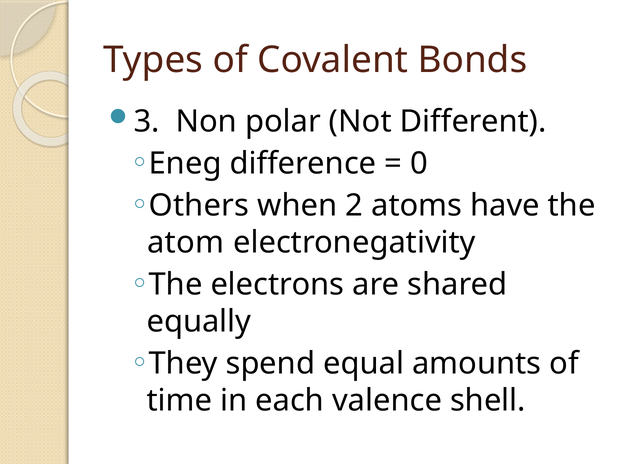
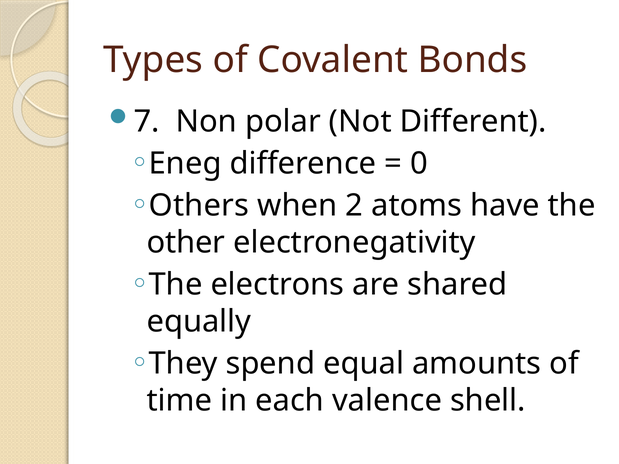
3: 3 -> 7 (147, 122)
atom: atom -> other (186, 243)
